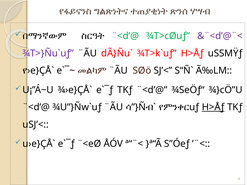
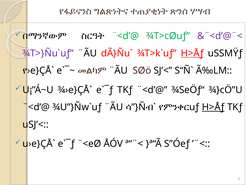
H>Åƒ underline: none -> present (192, 53)
